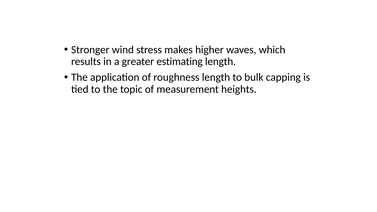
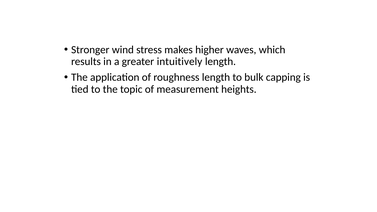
estimating: estimating -> intuitively (180, 62)
